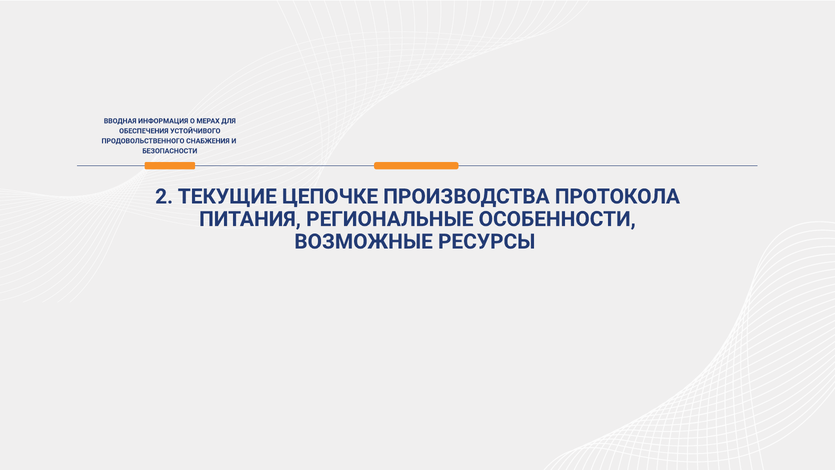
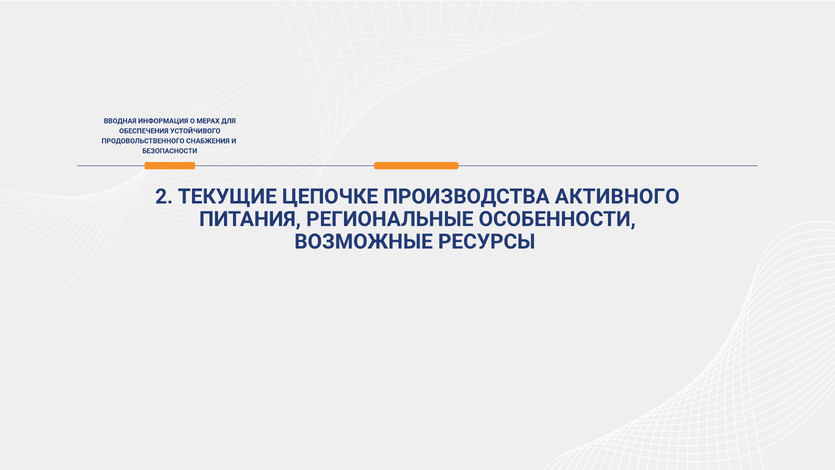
ПРОТОКОЛА: ПРОТОКОЛА -> АКТИВНОГО (617, 196)
